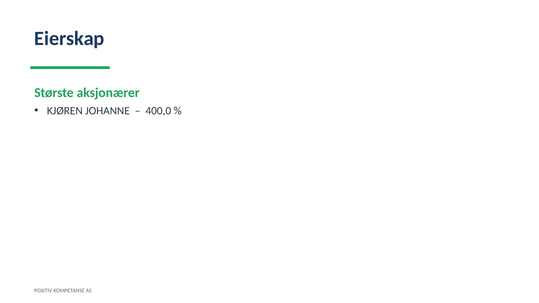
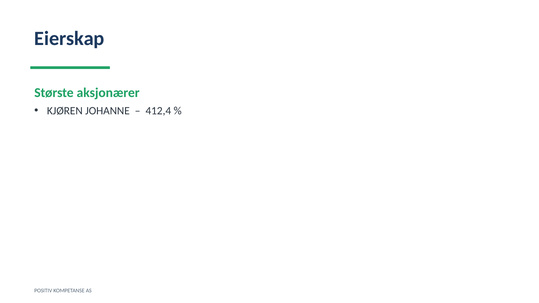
400,0: 400,0 -> 412,4 (158, 111)
